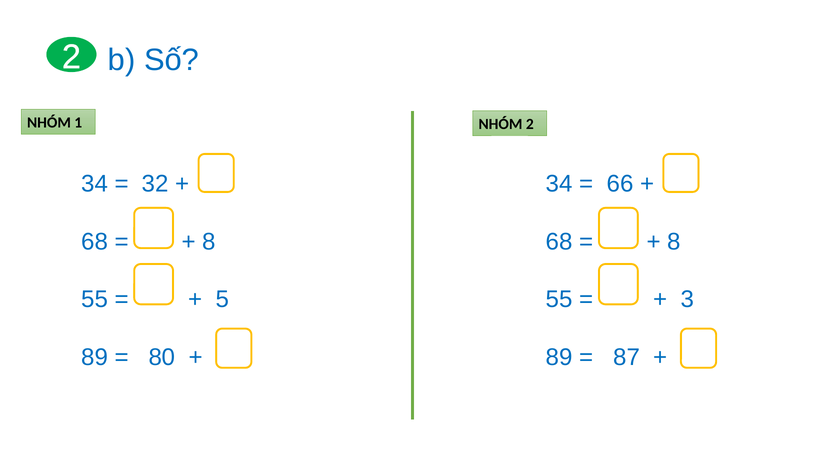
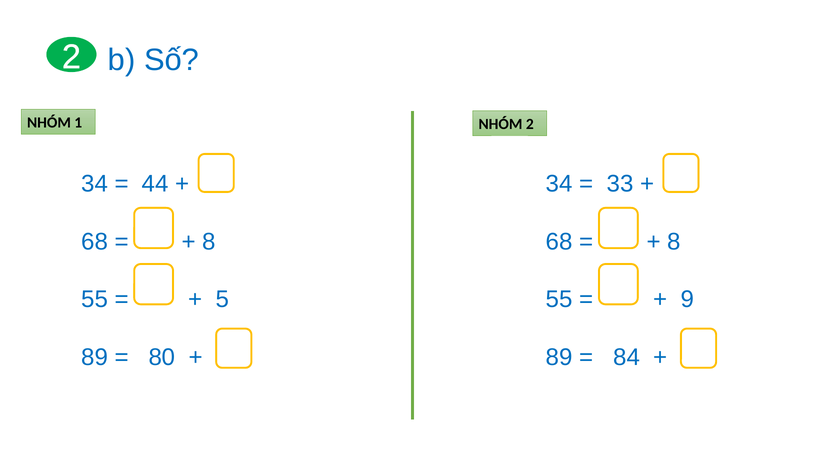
32: 32 -> 44 (155, 184)
66: 66 -> 33 (620, 184)
3: 3 -> 9 (687, 300)
87: 87 -> 84 (627, 357)
